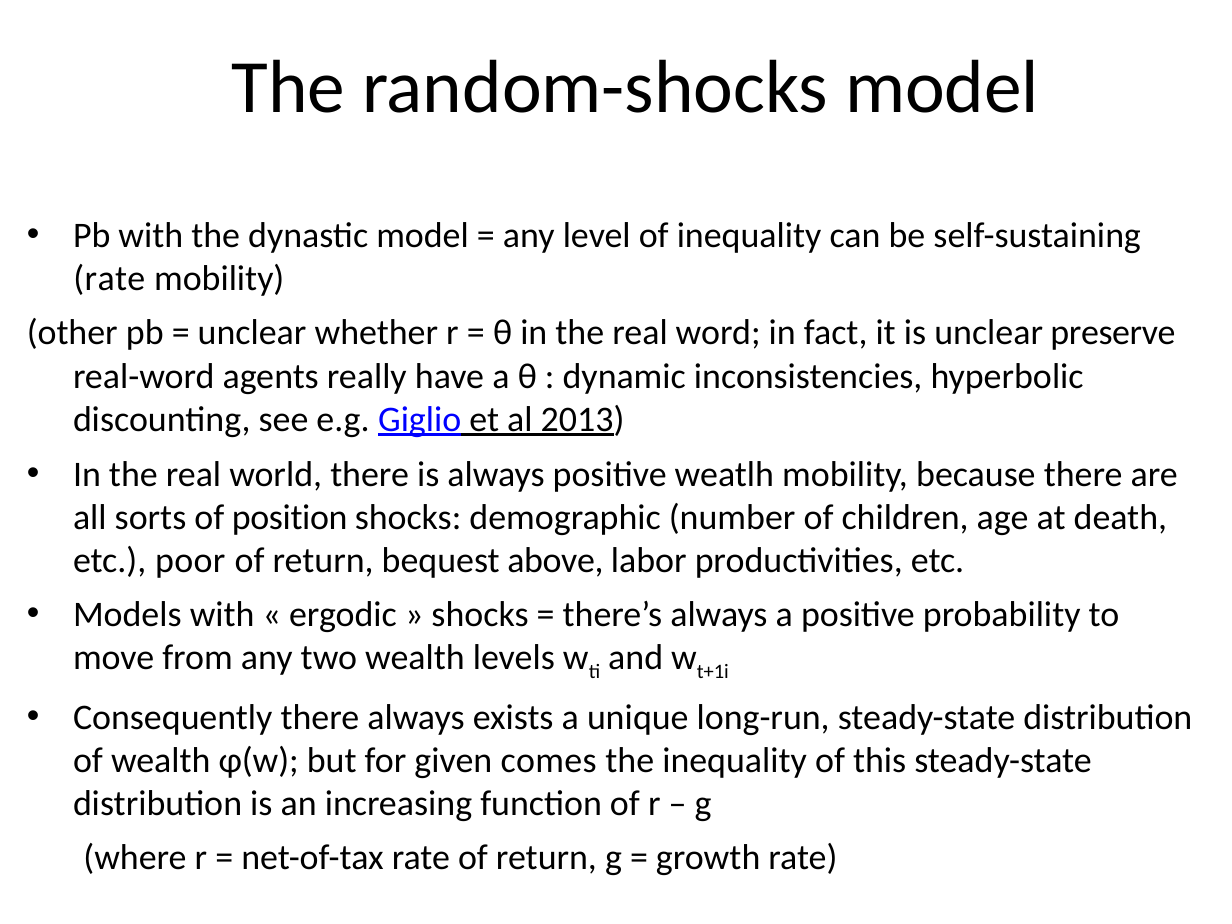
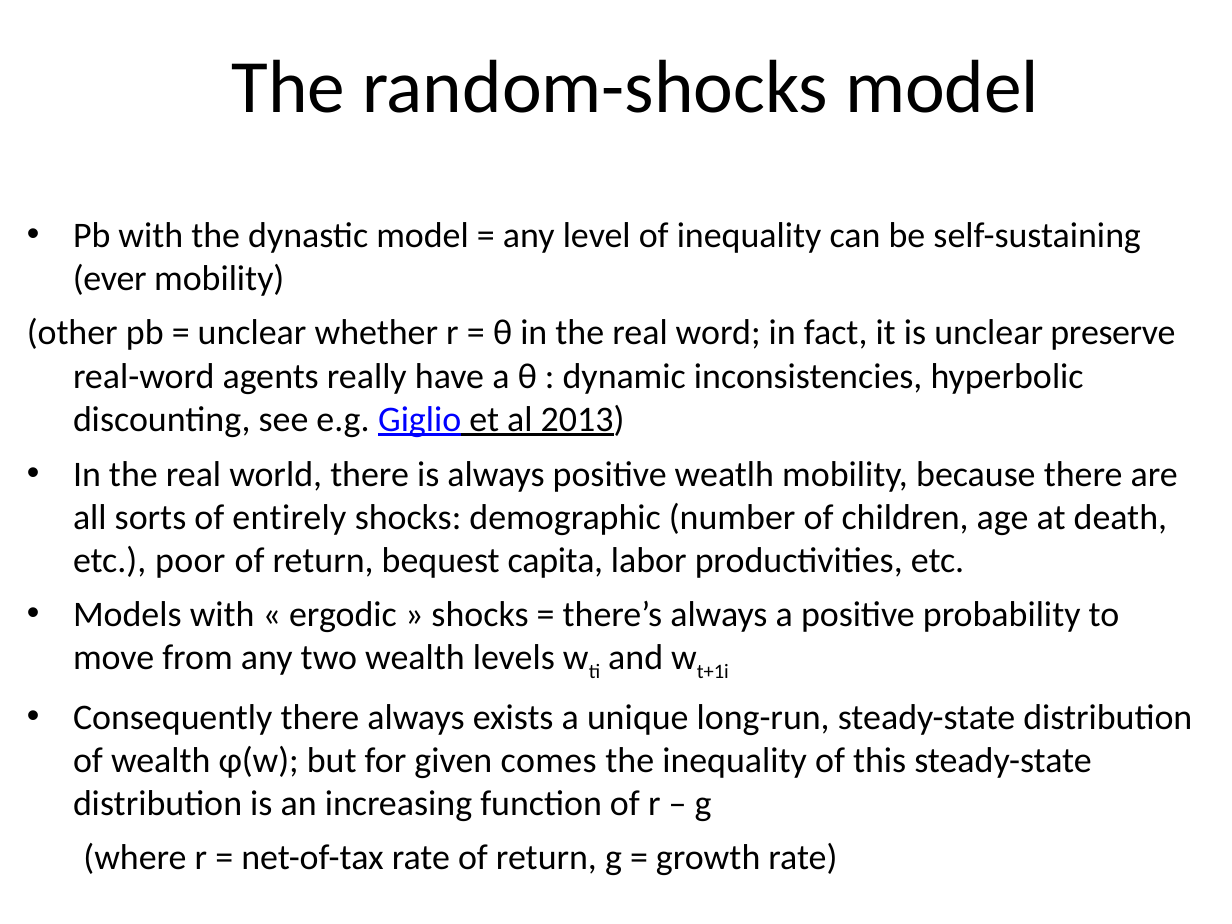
rate: rate -> ever (110, 279)
position: position -> entirely (289, 517)
above: above -> capita (555, 560)
